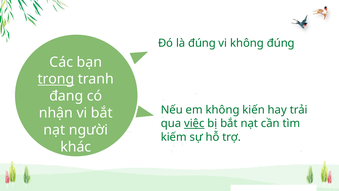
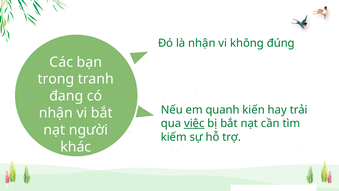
là đúng: đúng -> nhận (202, 43)
trong underline: present -> none (56, 79)
em không: không -> quanh (223, 110)
